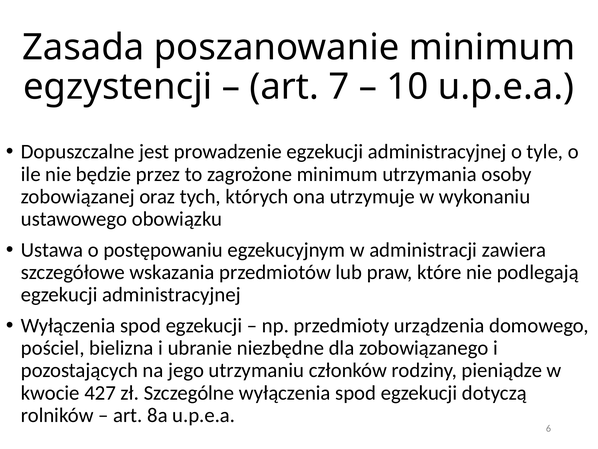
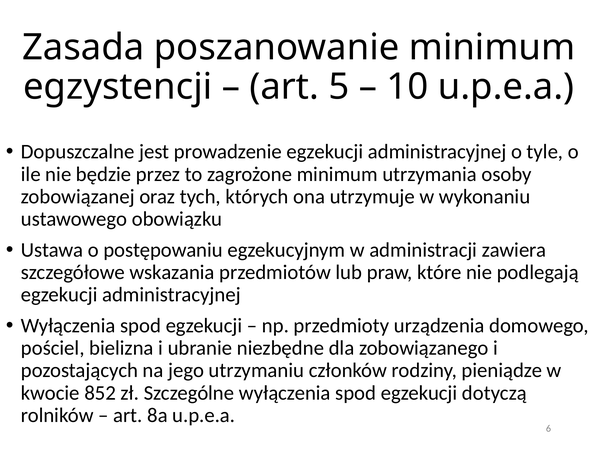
7: 7 -> 5 (339, 87)
427: 427 -> 852 (100, 392)
